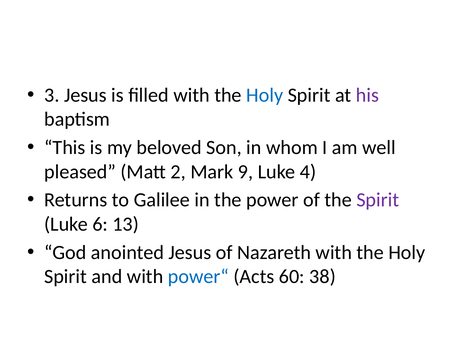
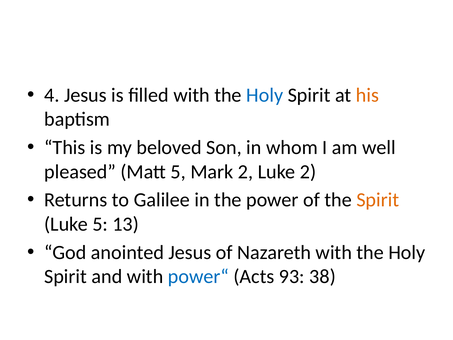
3: 3 -> 4 (52, 95)
his colour: purple -> orange (367, 95)
Matt 2: 2 -> 5 (178, 172)
Mark 9: 9 -> 2 (246, 172)
Luke 4: 4 -> 2 (308, 172)
Spirit colour: purple -> orange (378, 200)
Luke 6: 6 -> 5 (100, 224)
60: 60 -> 93 (292, 276)
